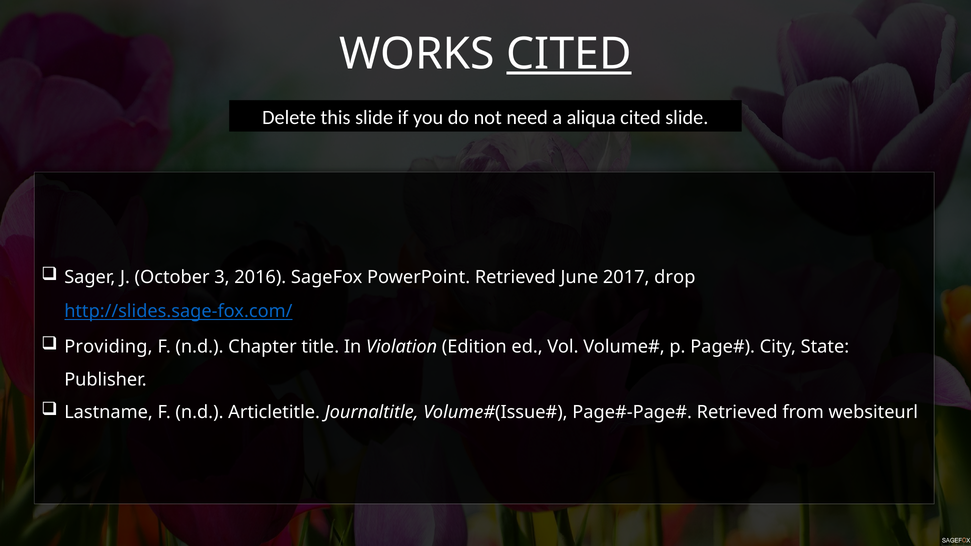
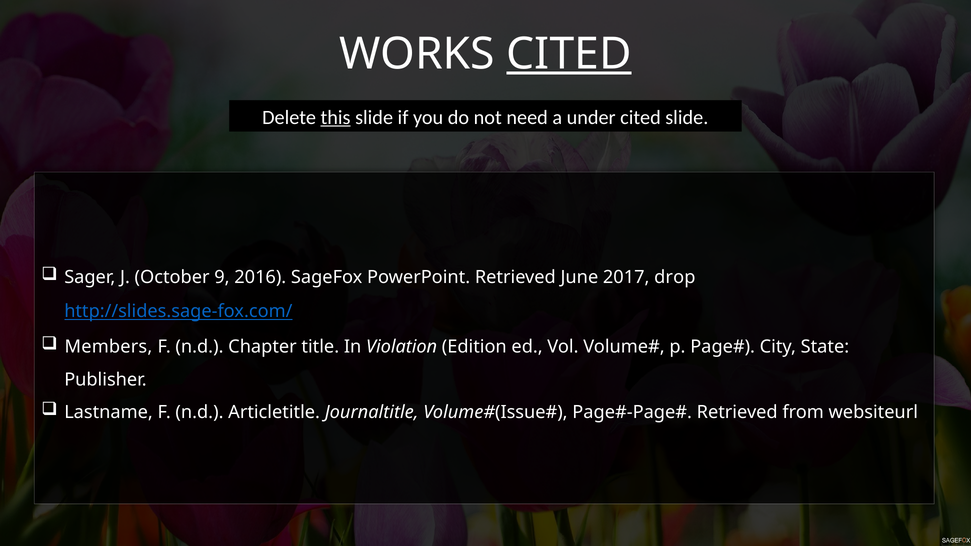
this underline: none -> present (336, 117)
aliqua: aliqua -> under (591, 117)
3: 3 -> 9 (222, 277)
Providing: Providing -> Members (108, 347)
